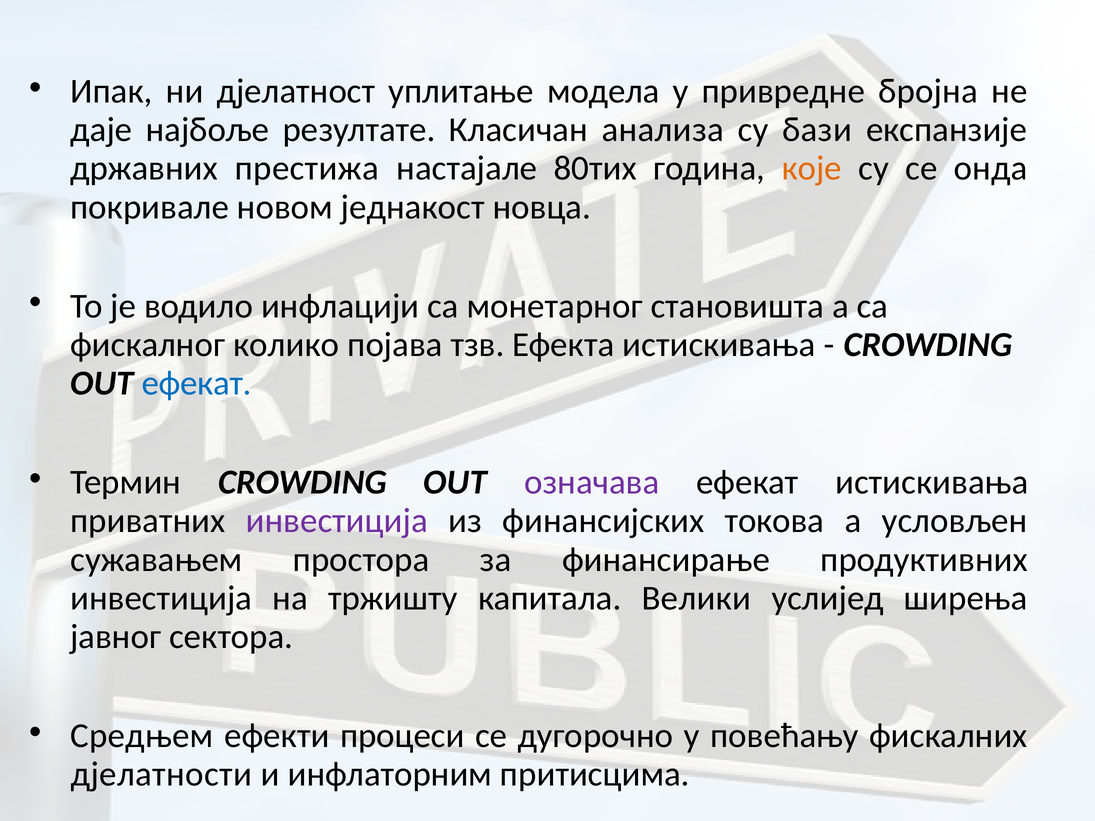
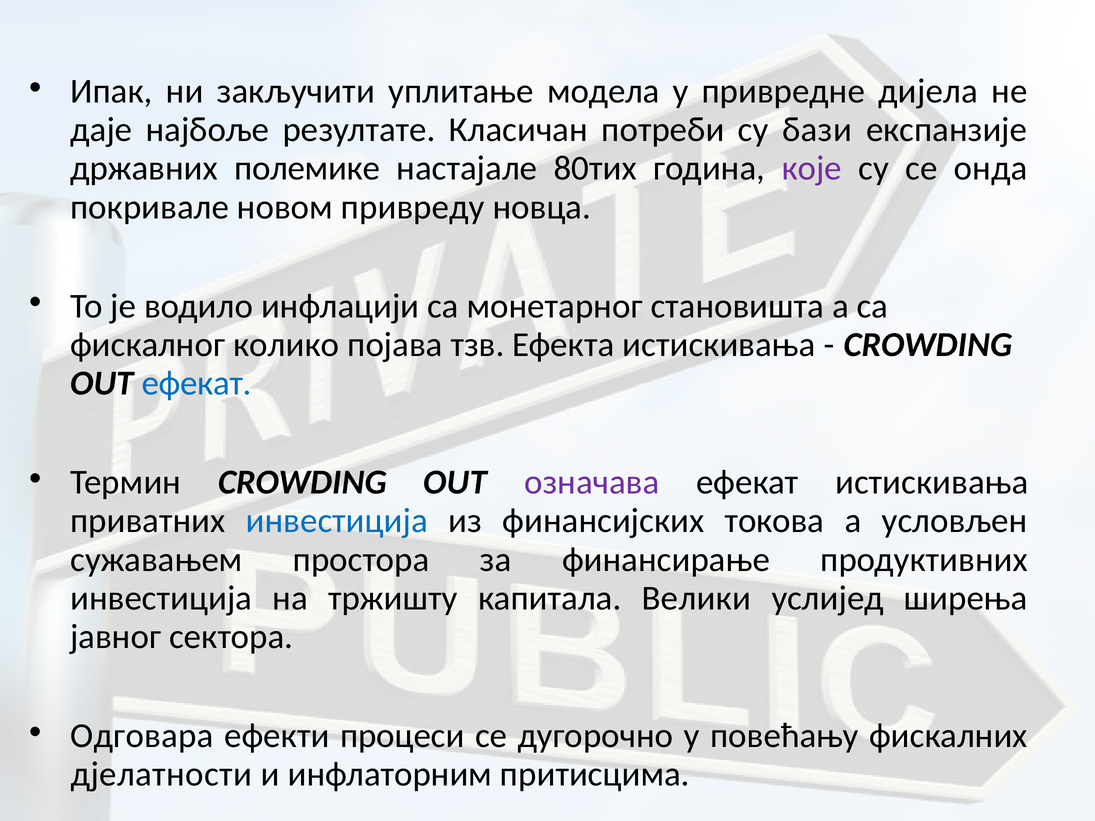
дјелатност: дјелатност -> закључити (296, 91)
бројна: бројна -> дијела (928, 91)
анализa: анализa -> потреби (663, 130)
престижа: престижа -> полемике (307, 168)
које colour: orange -> purple (812, 168)
једнакост: једнакост -> привреду (413, 207)
инвестиција colour: purple -> blue (337, 521)
Средњем: Средњем -> Одговара (142, 736)
